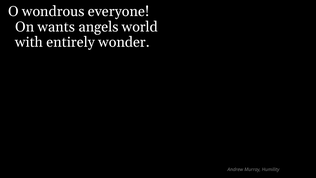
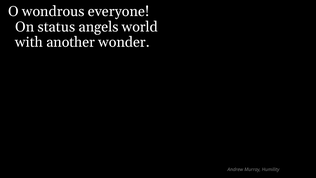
wants: wants -> status (56, 27)
entirely: entirely -> another (71, 42)
